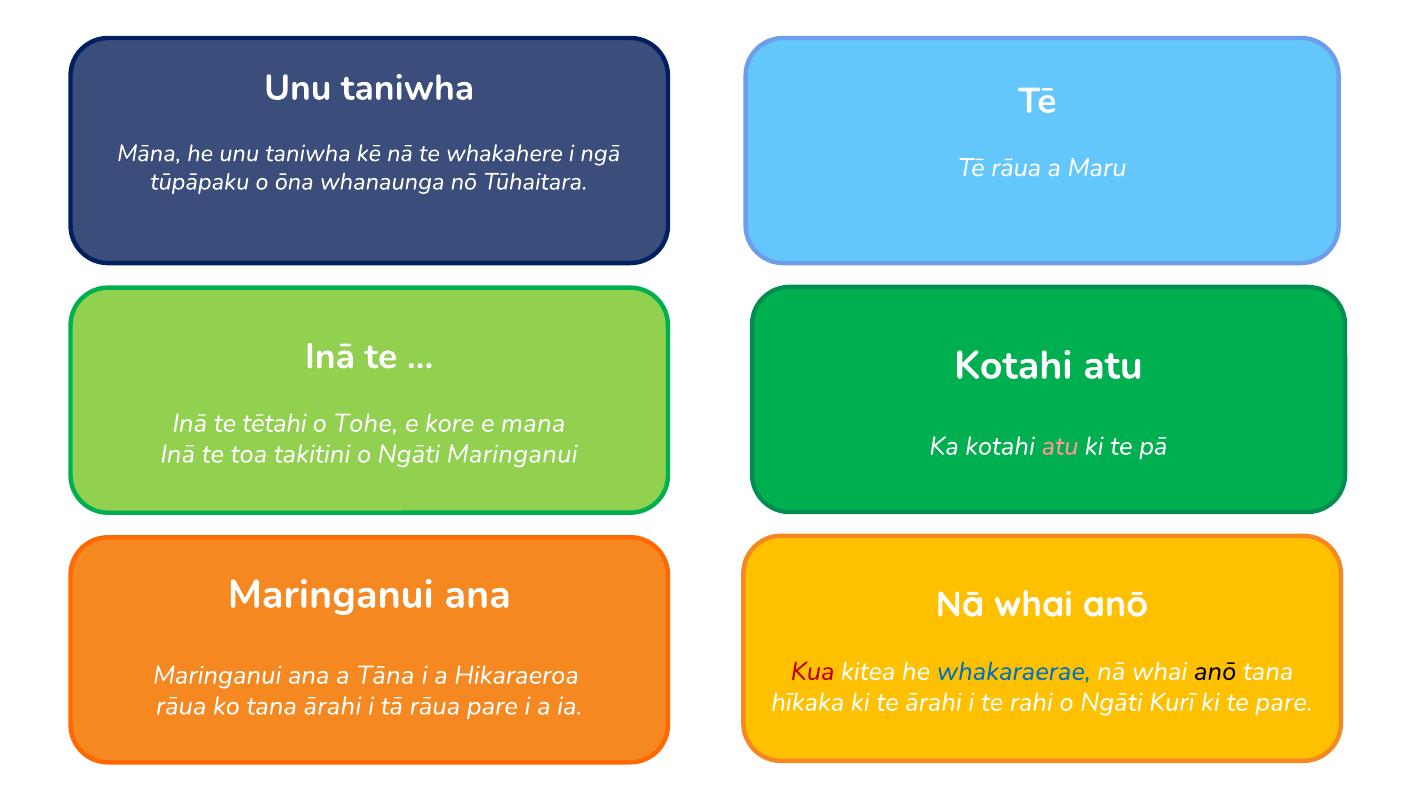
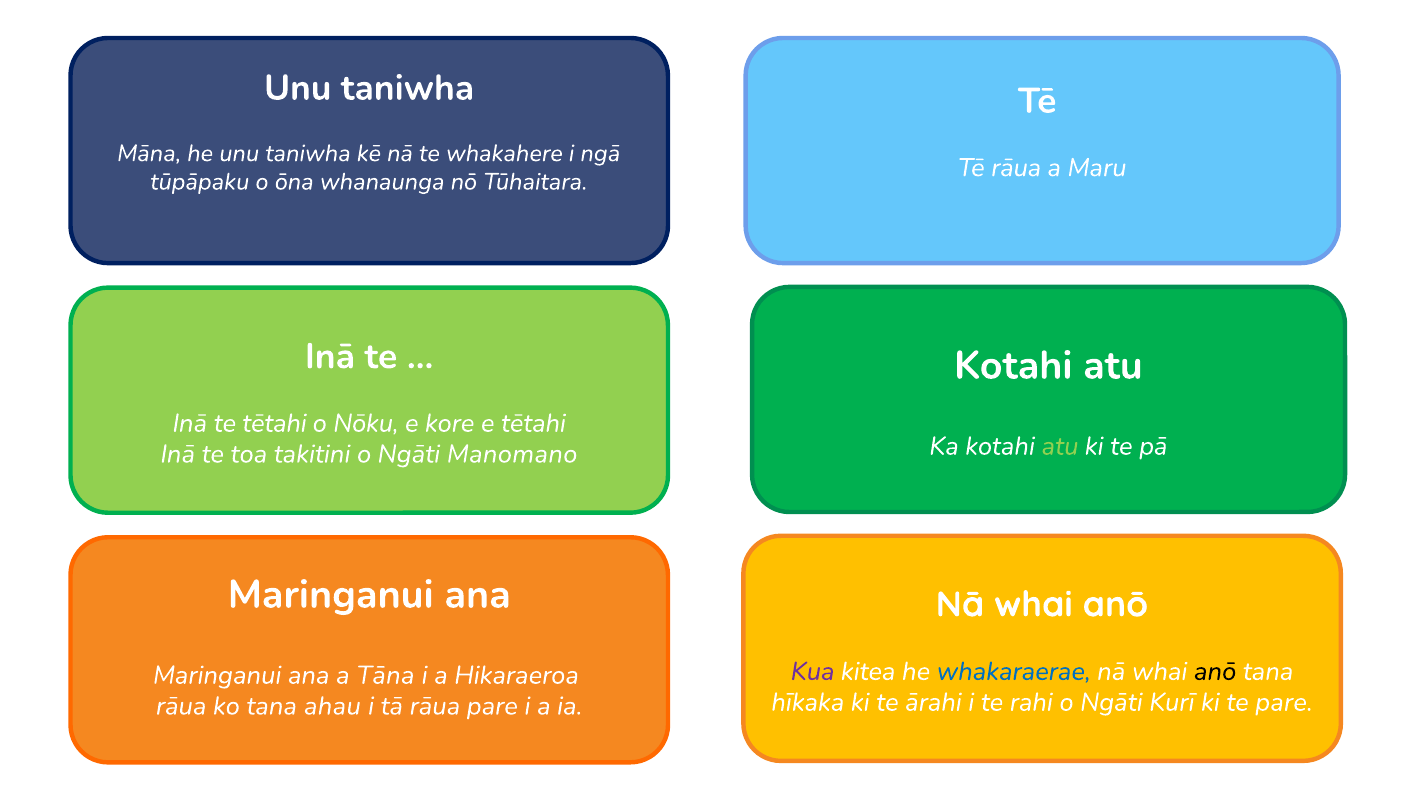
Tohe: Tohe -> Nōku (366, 423)
e mana: mana -> tētahi (533, 423)
atu colour: pink -> light green (1060, 446)
Ngāti Maringanui: Maringanui -> Manomano (512, 454)
Kua colour: red -> purple (813, 671)
tana ārahi: ārahi -> ahau (332, 706)
